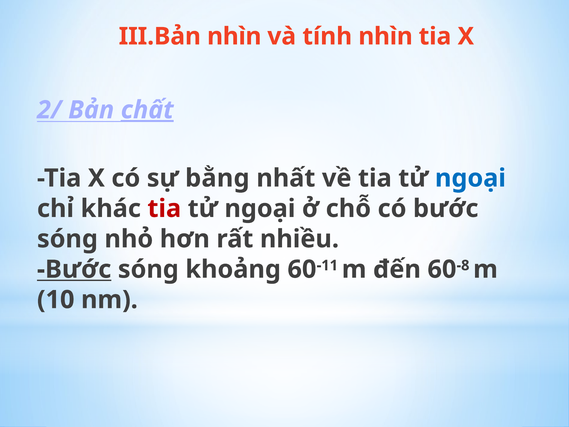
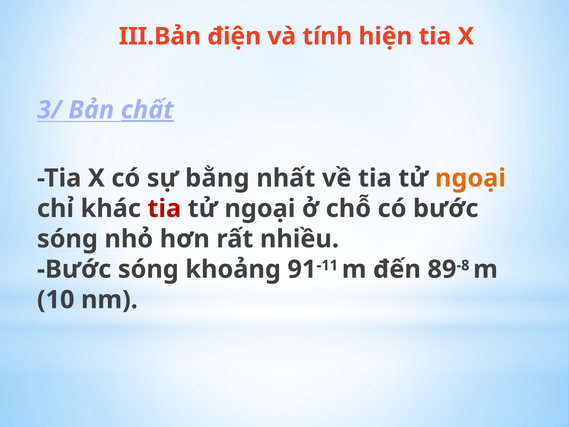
III.Bản nhìn: nhìn -> điện (234, 36)
tính nhìn: nhìn -> hiện (385, 36)
2/: 2/ -> 3/ (49, 110)
ngoại colour: blue -> orange (470, 178)
Bước underline: present -> none (74, 269)
khoảng 60: 60 -> 91 (302, 269)
đến 60: 60 -> 89 (442, 269)
